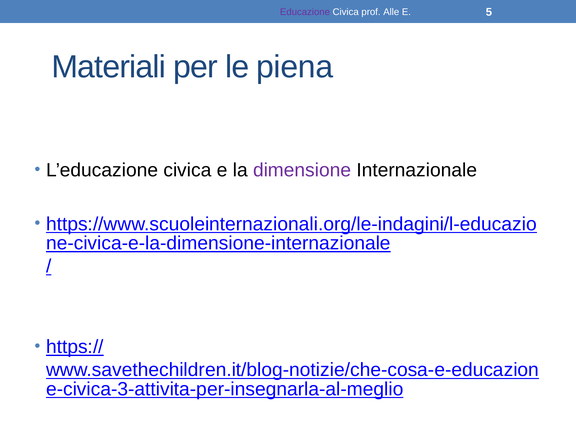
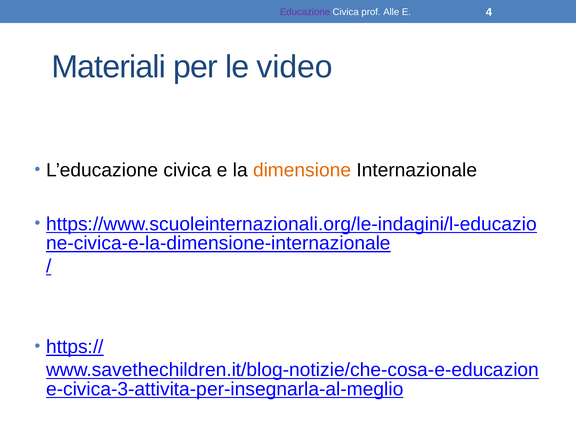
5: 5 -> 4 (489, 12)
piena: piena -> video (295, 67)
dimensione colour: purple -> orange (302, 170)
